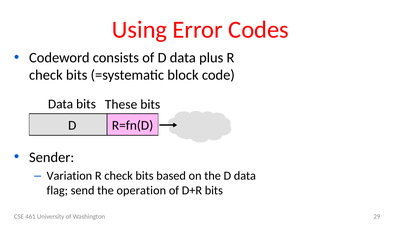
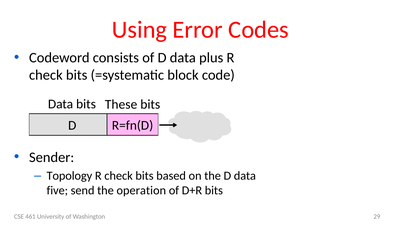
Variation: Variation -> Topology (69, 176)
flag: flag -> five (57, 190)
